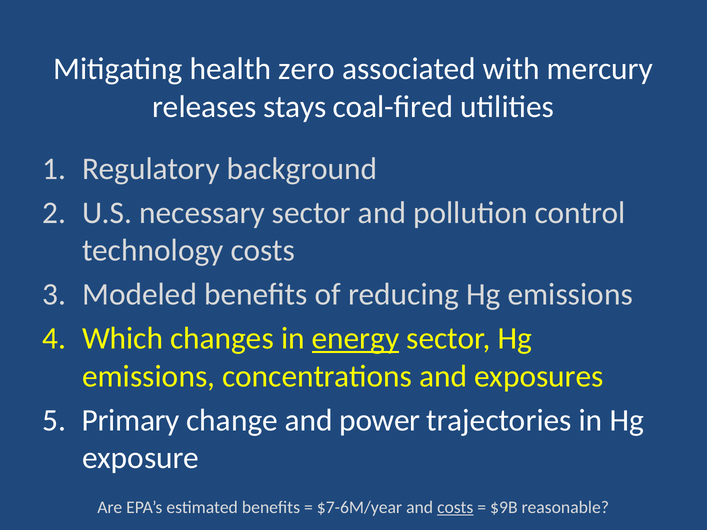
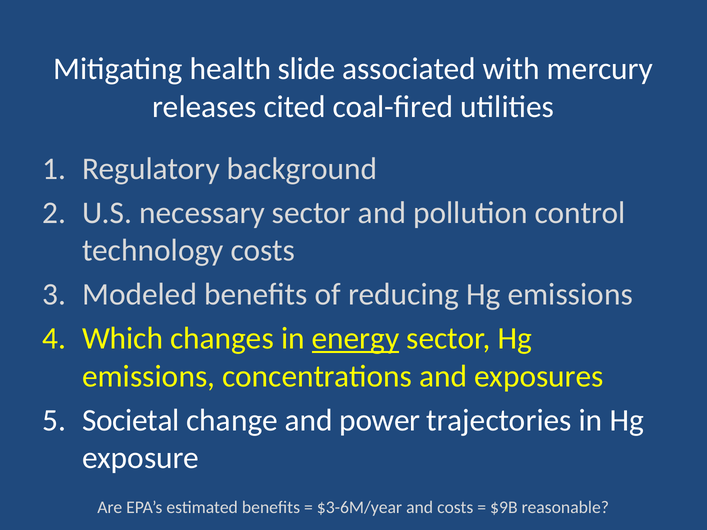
zero: zero -> slide (307, 69)
stays: stays -> cited (295, 107)
Primary: Primary -> Societal (131, 420)
$7-6M/year: $7-6M/year -> $3-6M/year (360, 508)
costs underline: present -> none (455, 508)
